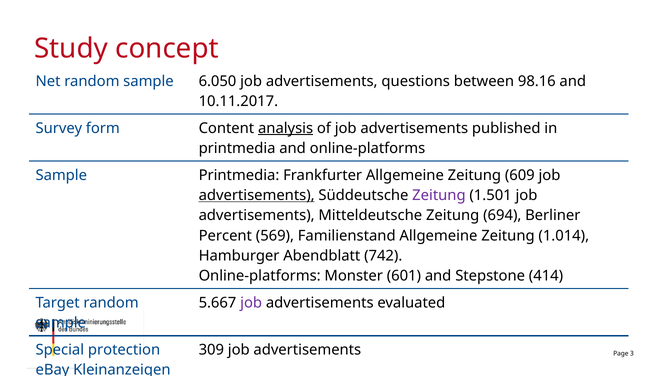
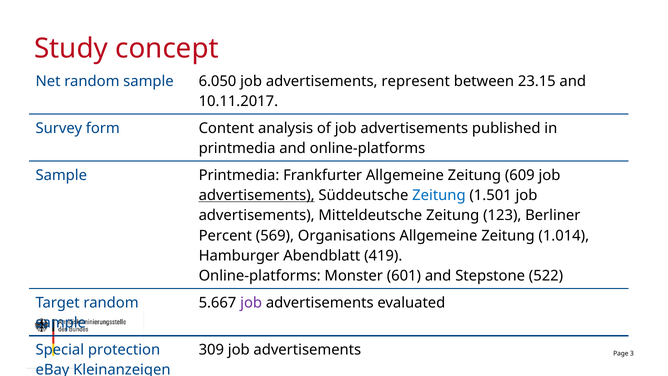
questions: questions -> represent (416, 81)
98.16: 98.16 -> 23.15 (537, 81)
analysis underline: present -> none (286, 128)
Zeitung colour: purple -> blue (439, 195)
694: 694 -> 123 (502, 215)
Familienstand: Familienstand -> Organisations (347, 236)
742: 742 -> 419 (383, 256)
414: 414 -> 522 (546, 276)
